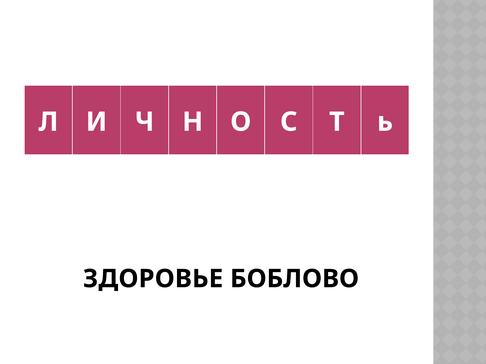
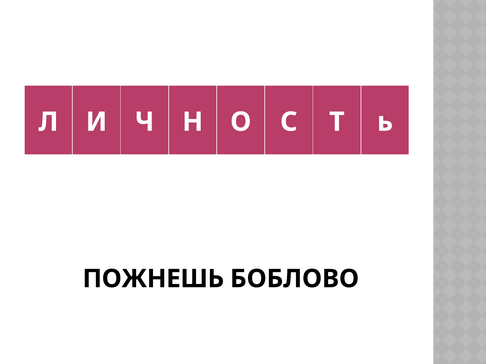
ЗДОРОВЬЕ: ЗДОРОВЬЕ -> ПОЖНЕШЬ (153, 279)
